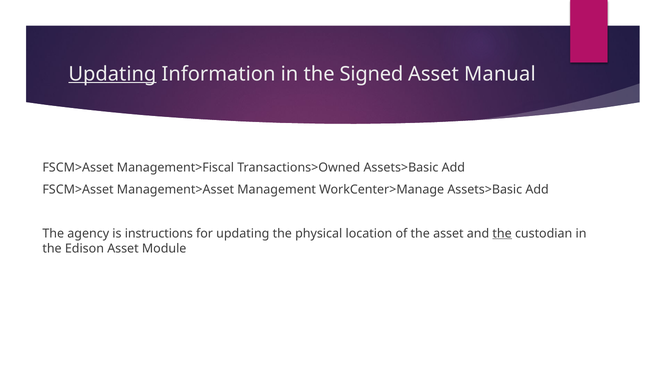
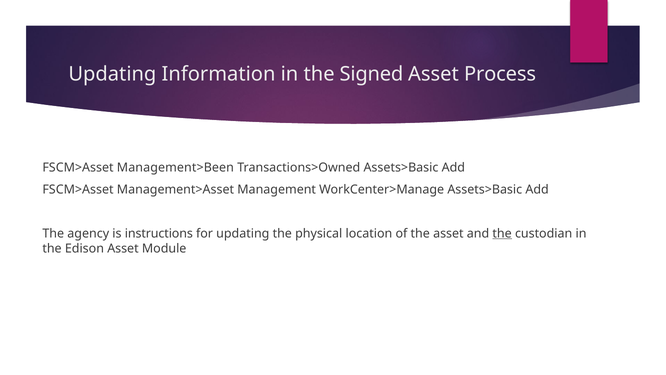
Updating underline: present -> none (112, 74)
Manual: Manual -> Process (500, 74)
Management>Fiscal: Management>Fiscal -> Management>Been (175, 167)
